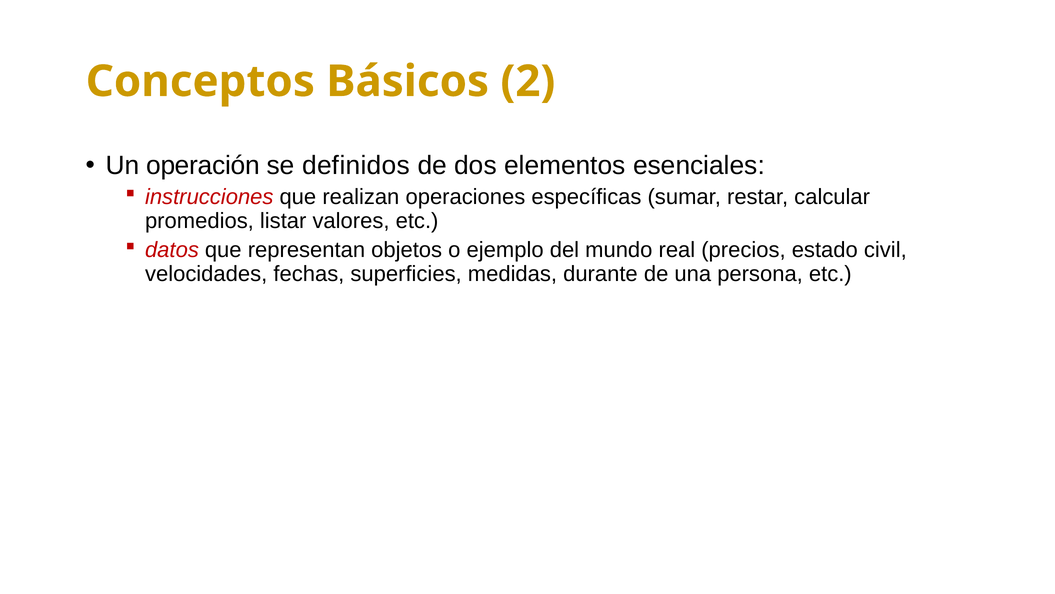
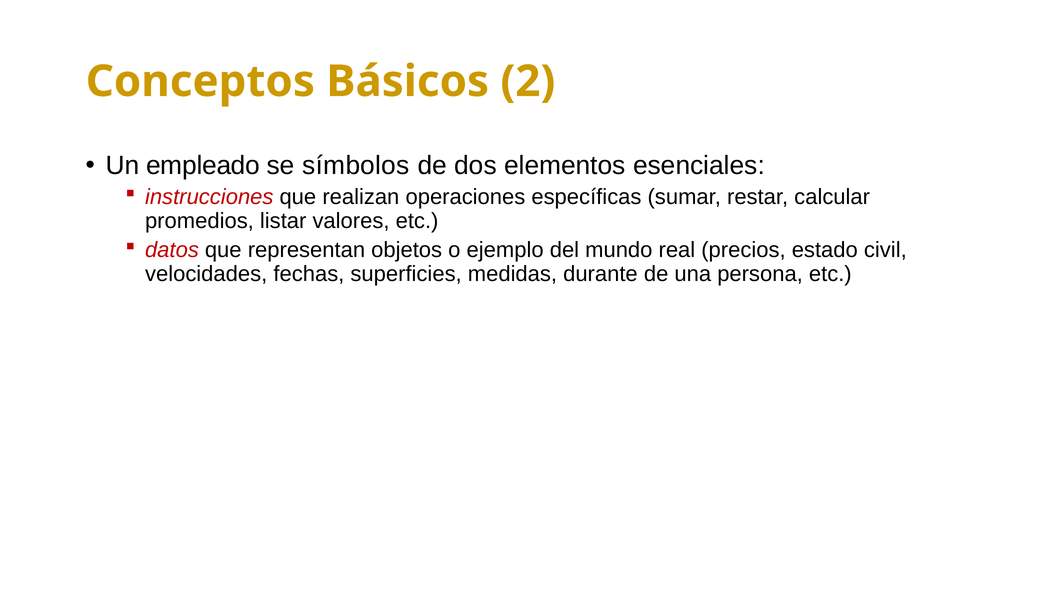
operación: operación -> empleado (203, 165)
definidos: definidos -> símbolos (356, 165)
